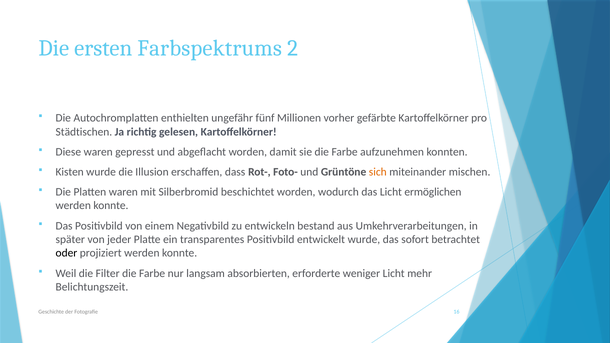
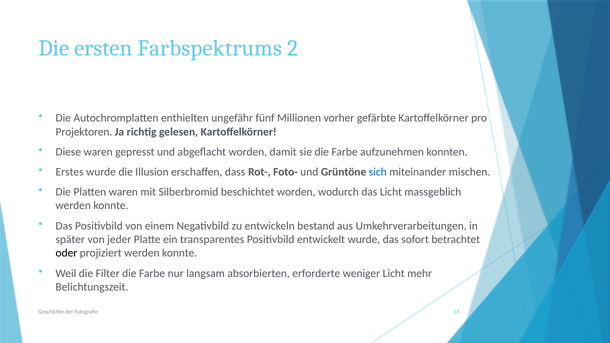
Städtischen: Städtischen -> Projektoren (84, 132)
Kisten: Kisten -> Erstes (70, 172)
sich colour: orange -> blue (378, 172)
ermöglichen: ermöglichen -> massgeblich (433, 192)
